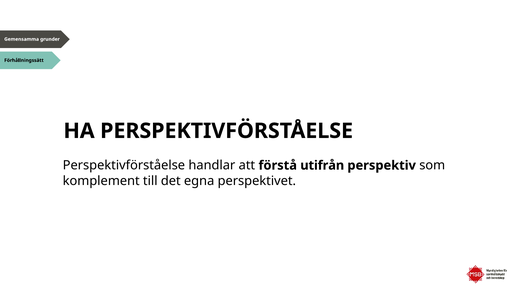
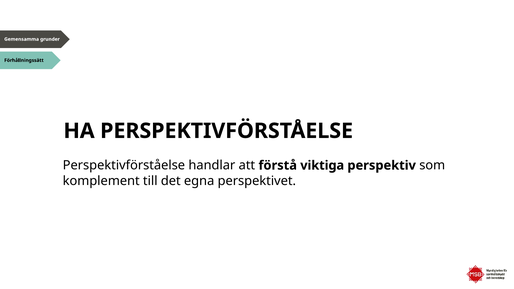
utifrån: utifrån -> viktiga (322, 165)
